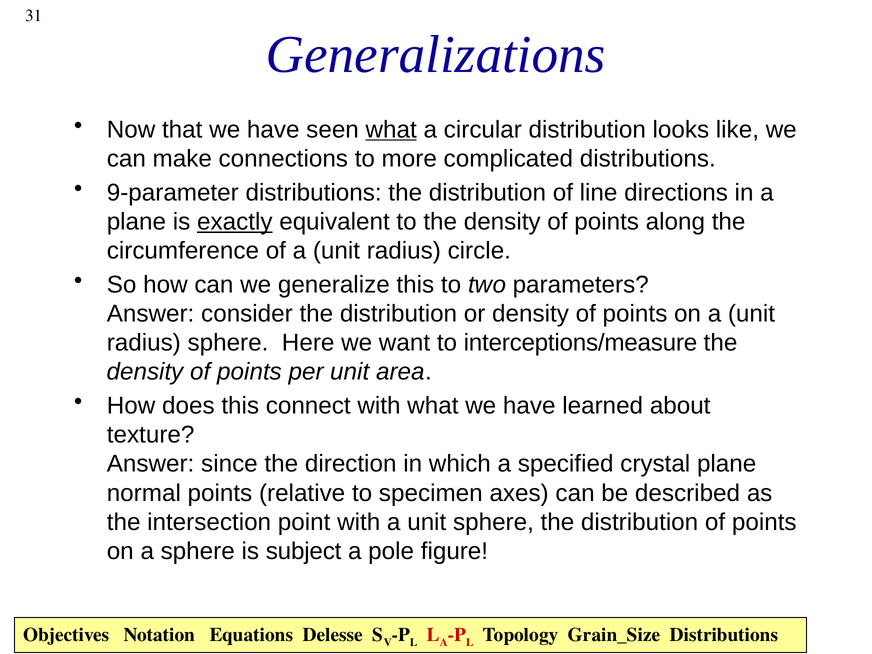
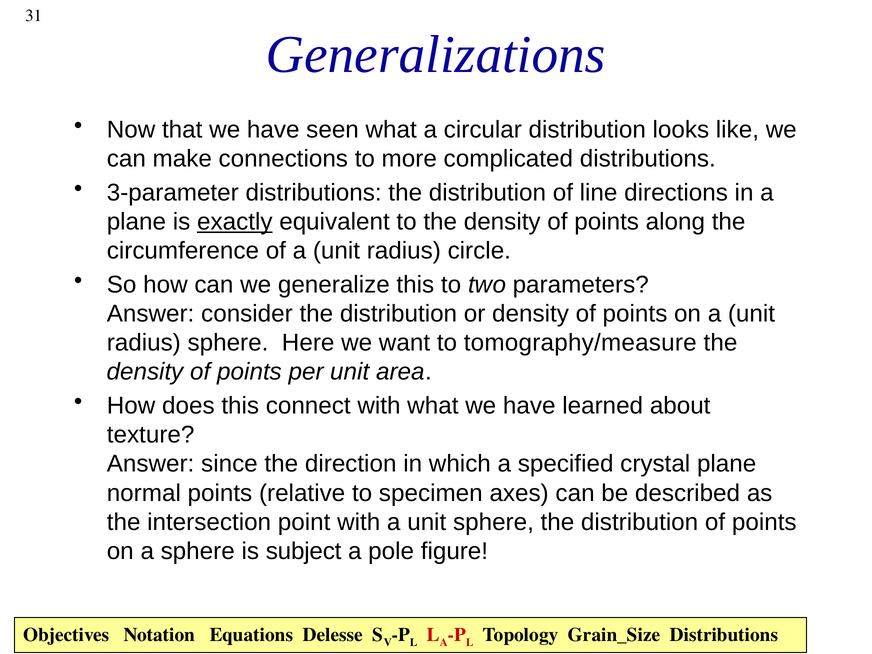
what underline: present -> none (391, 130)
9-parameter: 9-parameter -> 3-parameter (173, 193)
interceptions/measure: interceptions/measure -> tomography/measure (580, 343)
